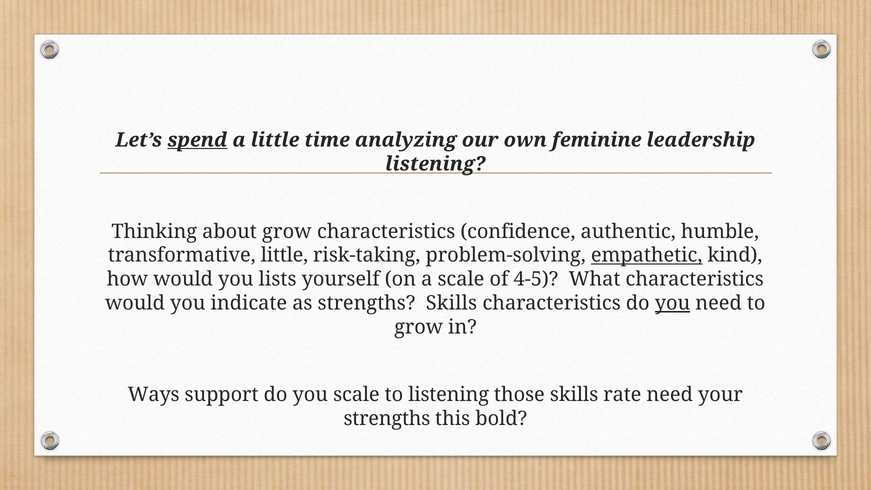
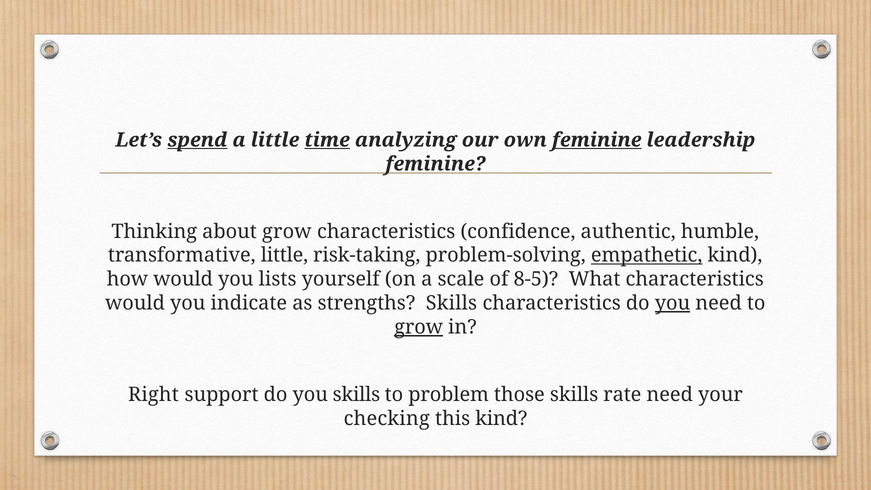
time underline: none -> present (327, 140)
feminine underline: none -> present (597, 140)
listening: listening -> feminine (435, 164)
4-5: 4-5 -> 8-5 (536, 279)
grow underline: none -> present (419, 327)
Ways: Ways -> Right (153, 395)
you scale: scale -> skills (356, 395)
to listening: listening -> problem (449, 395)
strengths: strengths -> checking (387, 419)
this bold: bold -> kind (501, 419)
